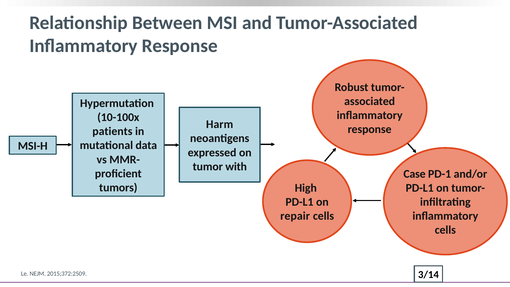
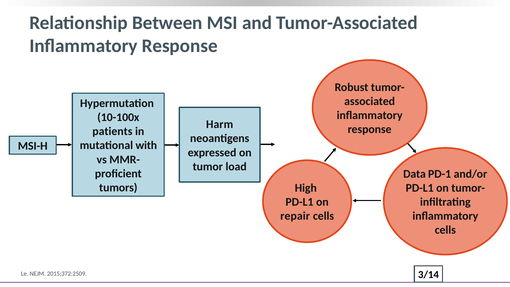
data: data -> with (146, 145)
with: with -> load (236, 166)
Case: Case -> Data (415, 174)
